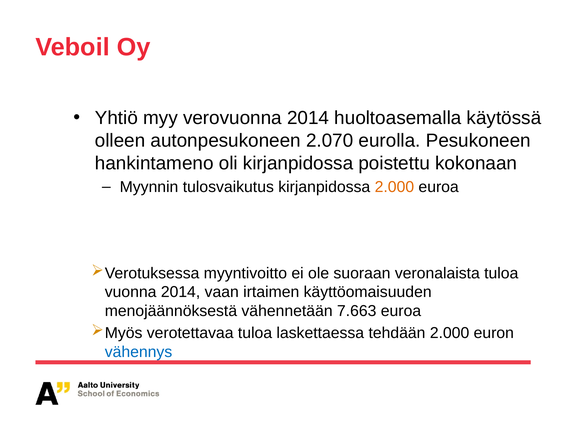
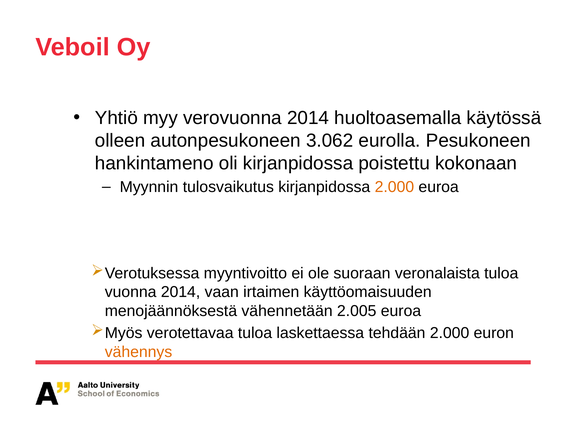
2.070: 2.070 -> 3.062 (330, 141)
7.663: 7.663 -> 2.005 (357, 311)
vähennys colour: blue -> orange (139, 352)
